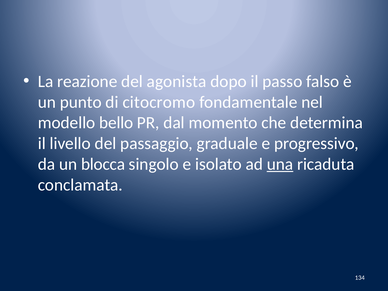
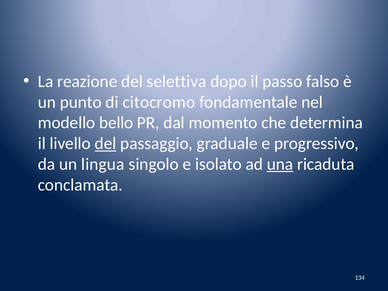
agonista: agonista -> selettiva (177, 81)
del underline: none -> present (106, 143)
blocca: blocca -> lingua (103, 164)
